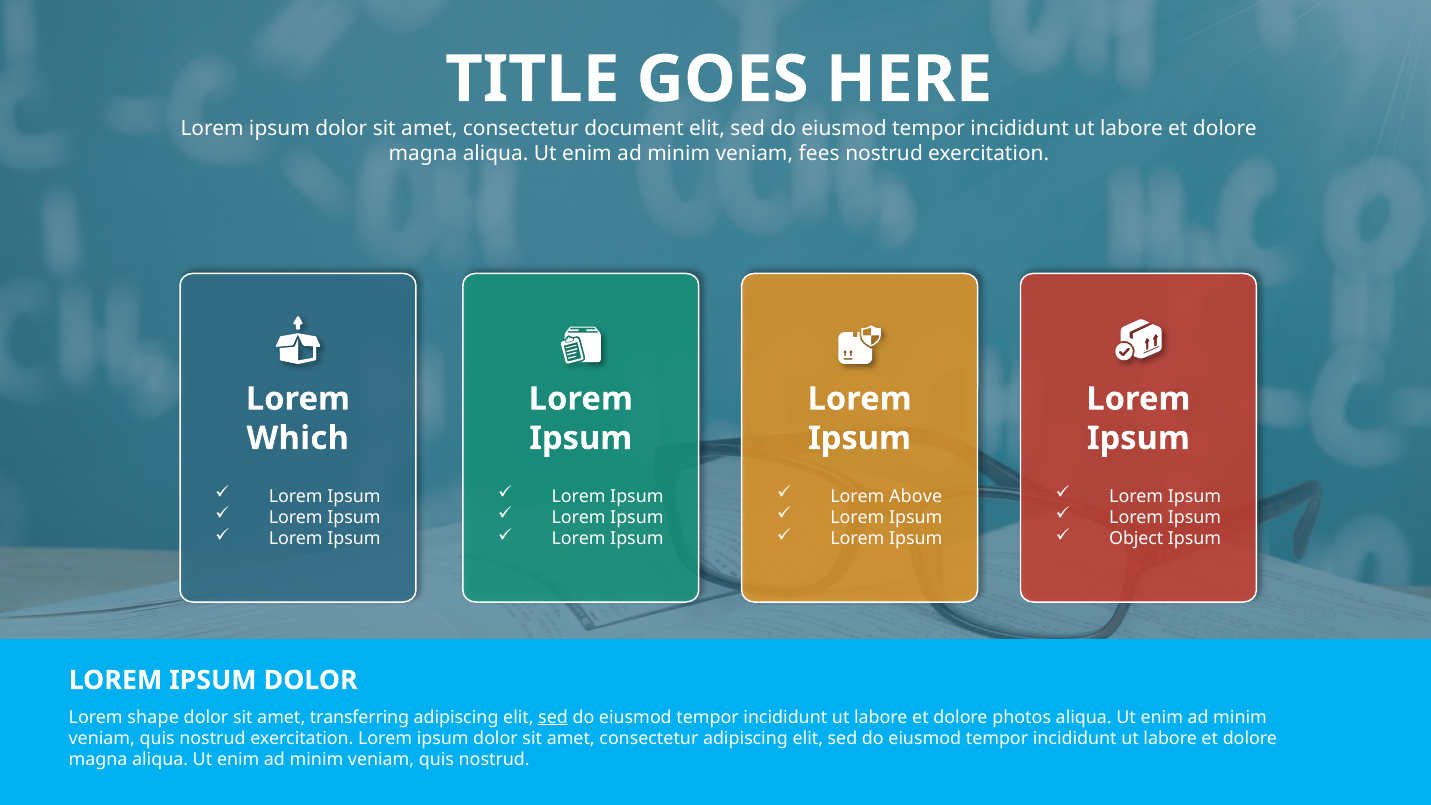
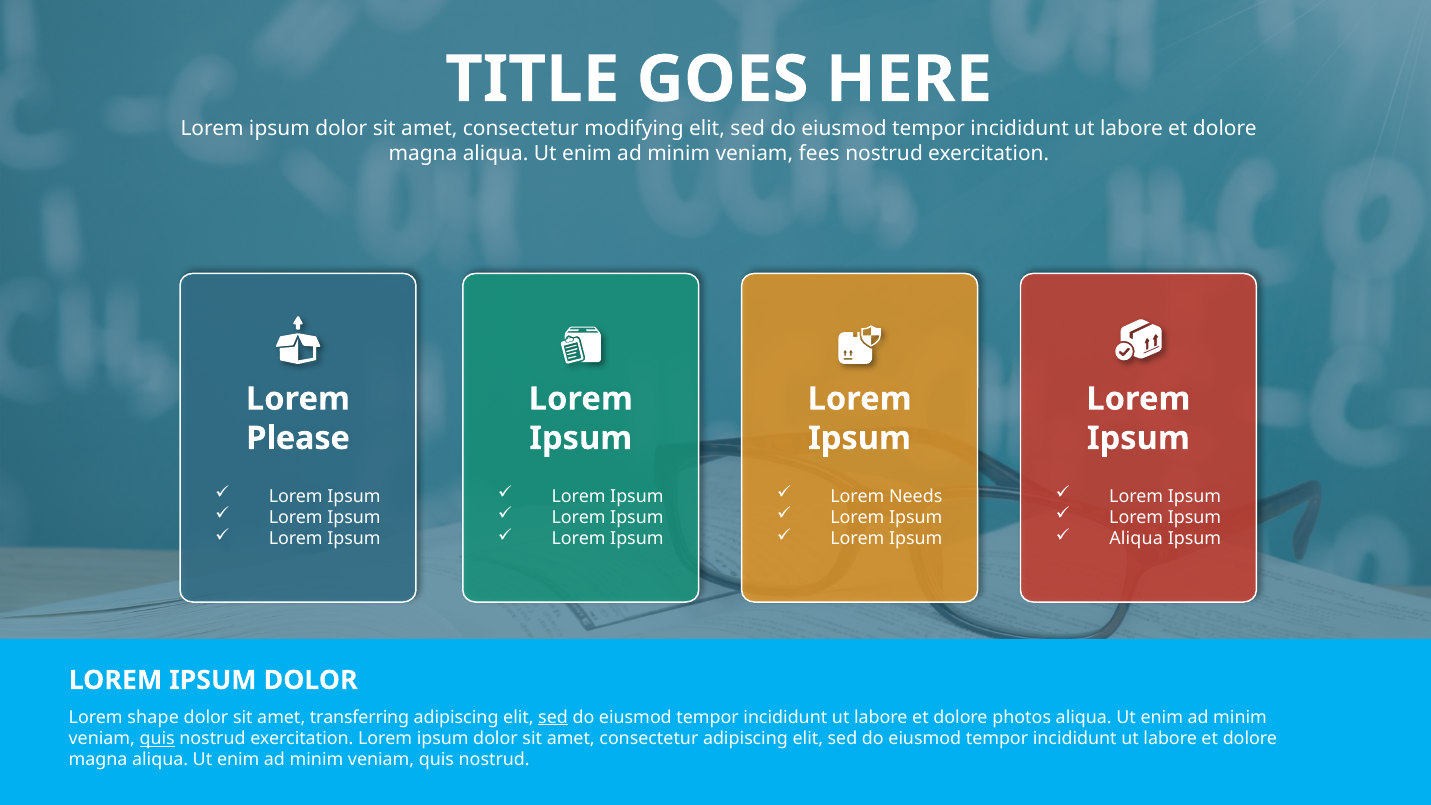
document: document -> modifying (634, 128)
Which: Which -> Please (298, 438)
Above: Above -> Needs (916, 496)
Object: Object -> Aliqua (1136, 539)
quis underline: none -> present (157, 739)
